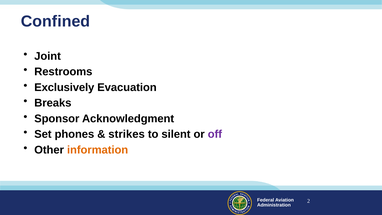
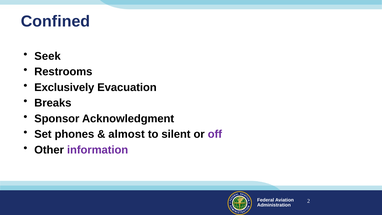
Joint: Joint -> Seek (48, 56)
strikes: strikes -> almost (127, 134)
information colour: orange -> purple (98, 150)
